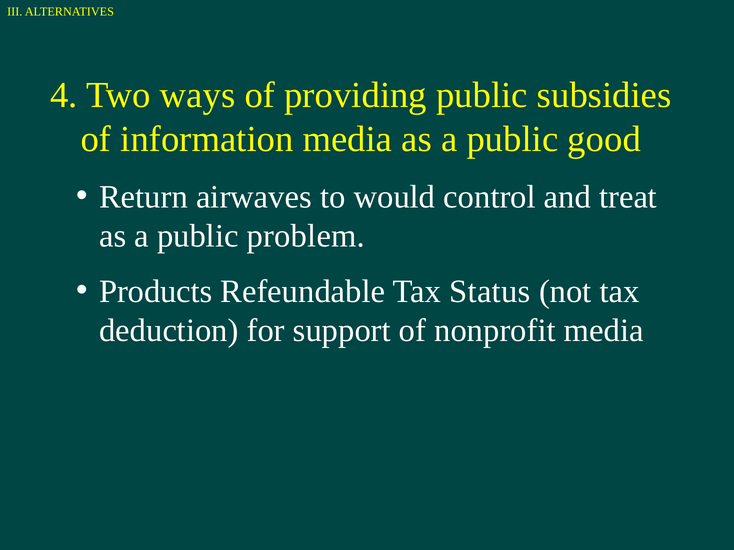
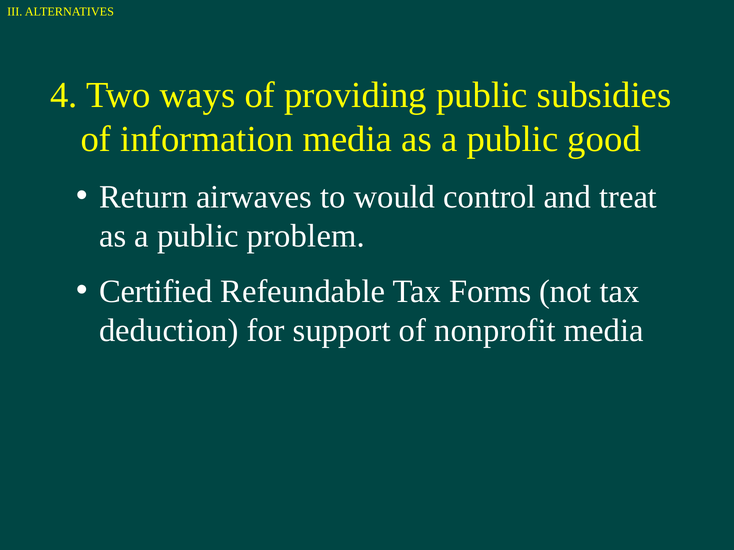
Products: Products -> Certified (156, 292)
Status: Status -> Forms (490, 292)
